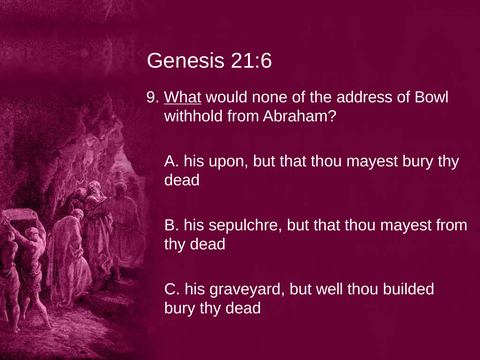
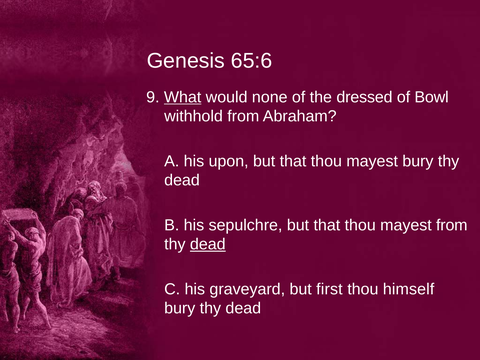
21:6: 21:6 -> 65:6 (252, 61)
address: address -> dressed (364, 97)
dead underline: none -> present (208, 244)
well: well -> first (329, 289)
builded: builded -> himself (409, 289)
